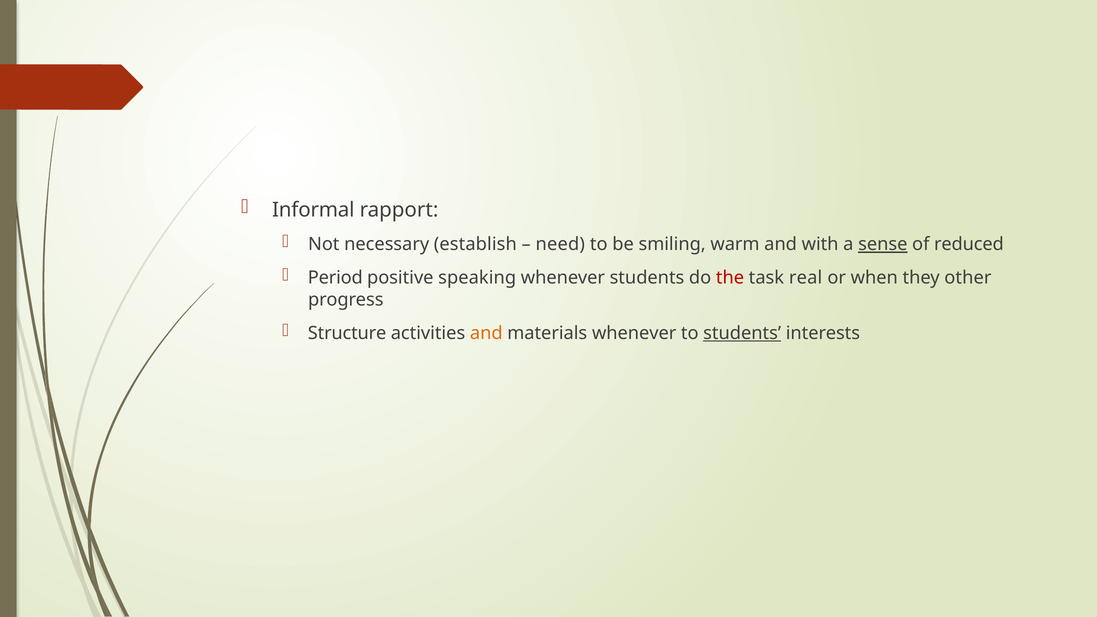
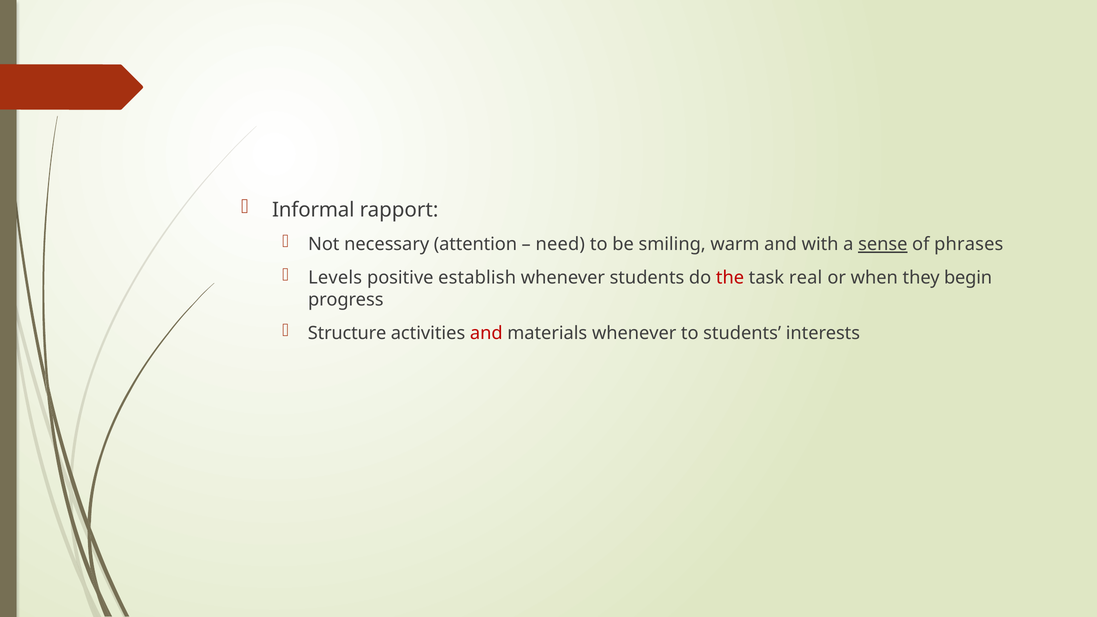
establish: establish -> attention (475, 244)
reduced: reduced -> phrases (969, 244)
Period: Period -> Levels (335, 278)
speaking: speaking -> establish (477, 278)
other: other -> begin (968, 278)
and colour: orange -> red (486, 333)
students underline: present -> none (742, 333)
